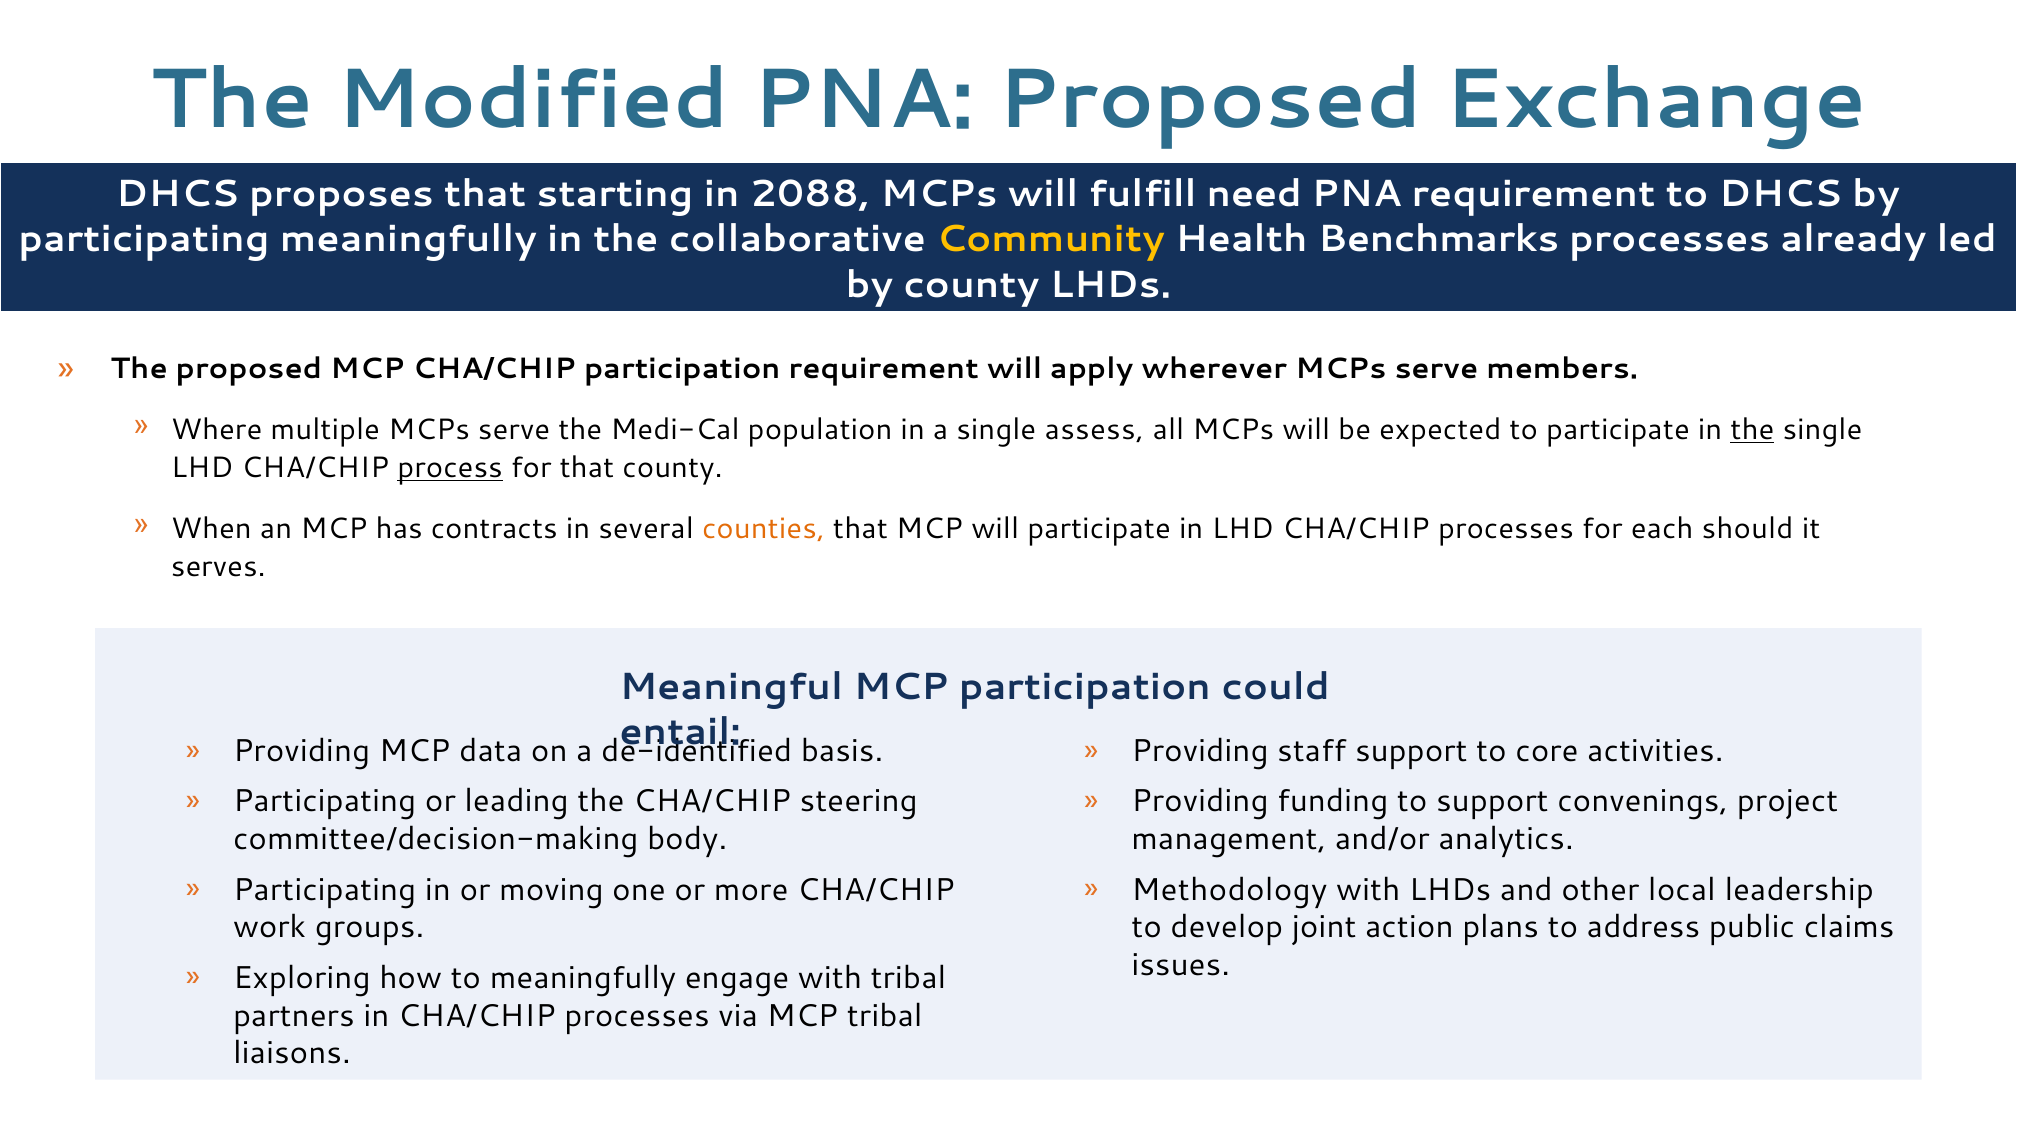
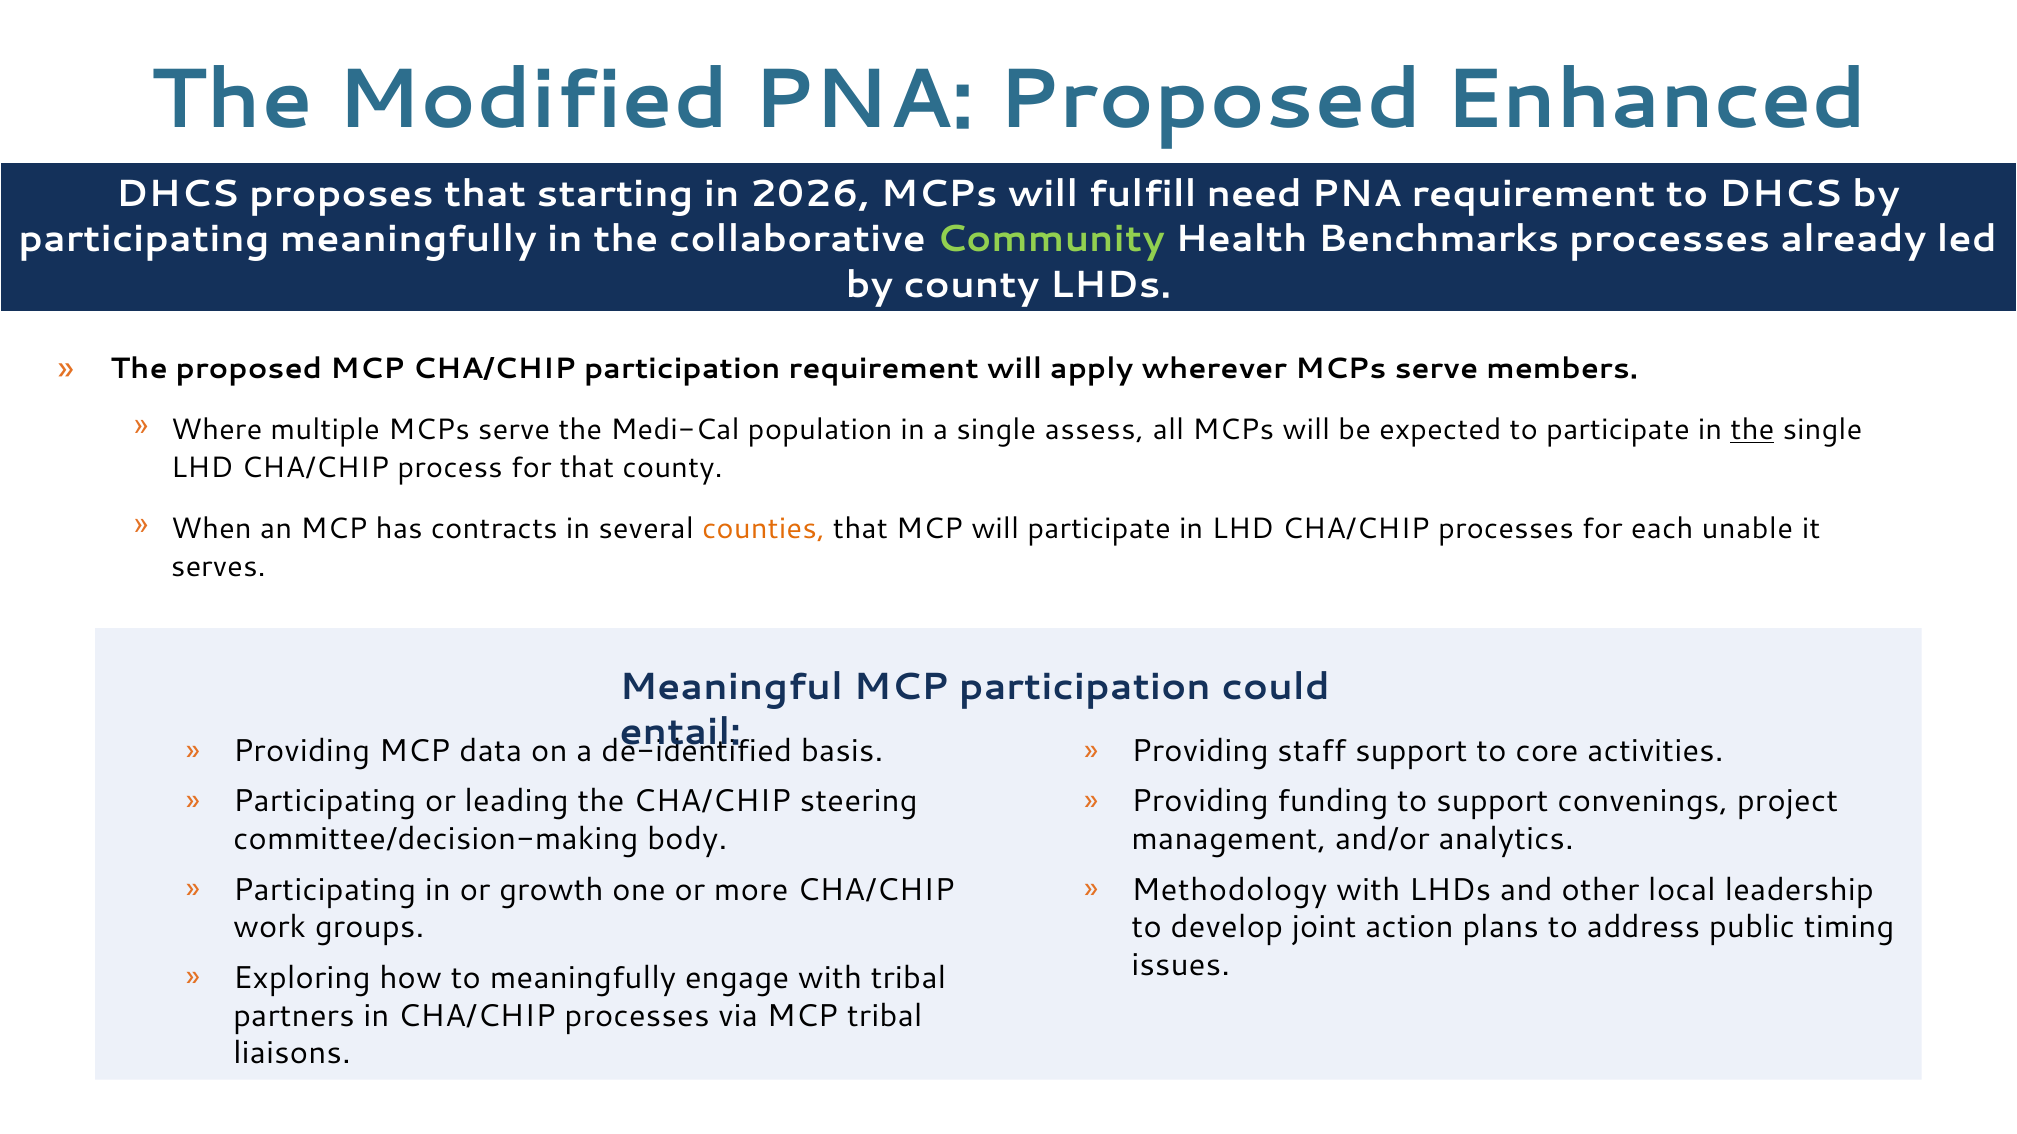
Exchange: Exchange -> Enhanced (1656, 100)
2088: 2088 -> 2026 (810, 194)
Community colour: yellow -> light green (1051, 240)
process underline: present -> none (450, 468)
should: should -> unable (1747, 529)
moving: moving -> growth (551, 890)
claims: claims -> timing (1849, 928)
